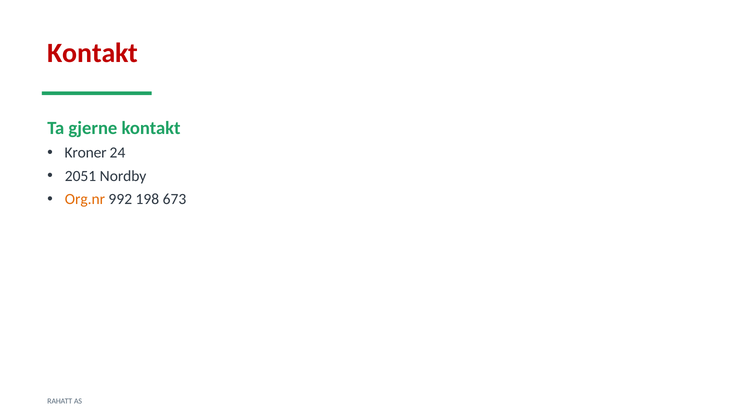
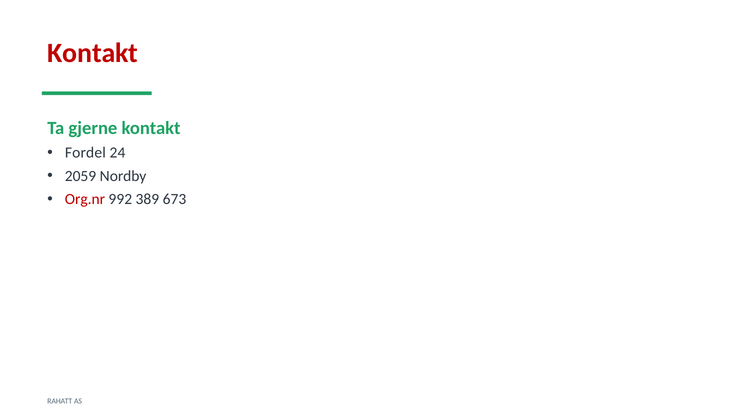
Kroner: Kroner -> Fordel (85, 153)
2051: 2051 -> 2059 (80, 176)
Org.nr colour: orange -> red (85, 200)
198: 198 -> 389 (147, 200)
